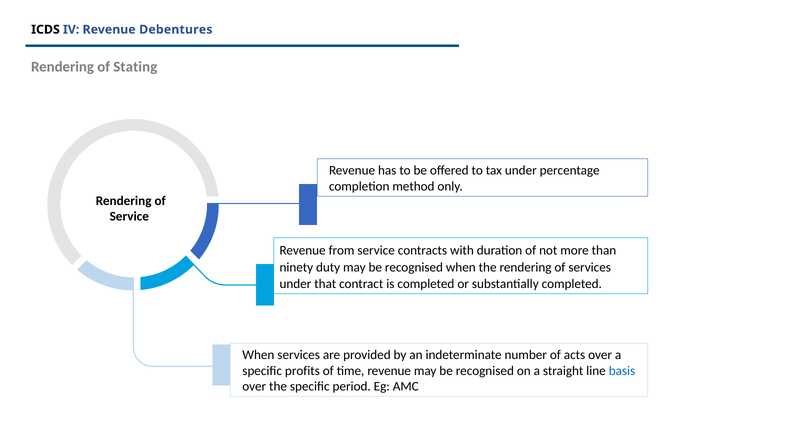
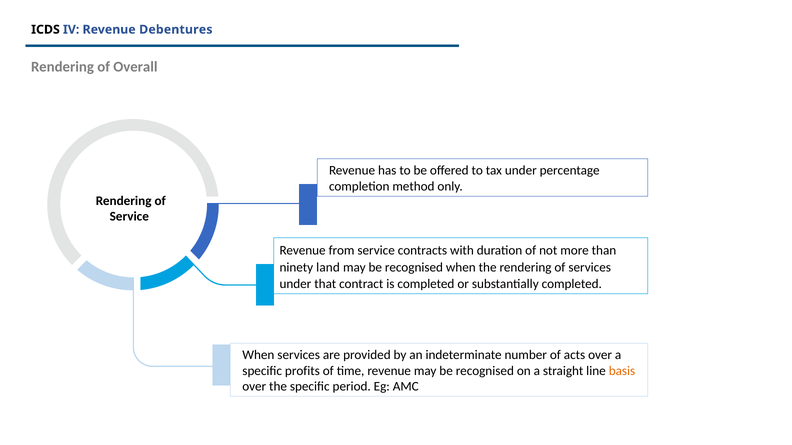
Stating: Stating -> Overall (135, 67)
duty: duty -> land (328, 268)
basis colour: blue -> orange (622, 371)
